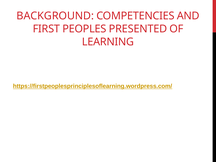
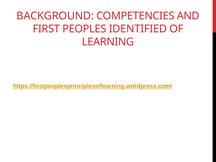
PRESENTED: PRESENTED -> IDENTIFIED (138, 29)
